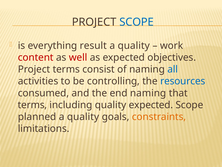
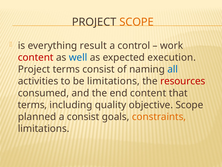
SCOPE colour: blue -> orange (137, 22)
quality: quality -> control (134, 45)
well colour: red -> blue (78, 57)
objectives: objectives -> execution (172, 57)
be controlling: controlling -> limitations (113, 81)
resources colour: blue -> red (183, 81)
end naming: naming -> content (148, 93)
quality expected: expected -> objective (151, 105)
quality: quality -> consist (83, 116)
